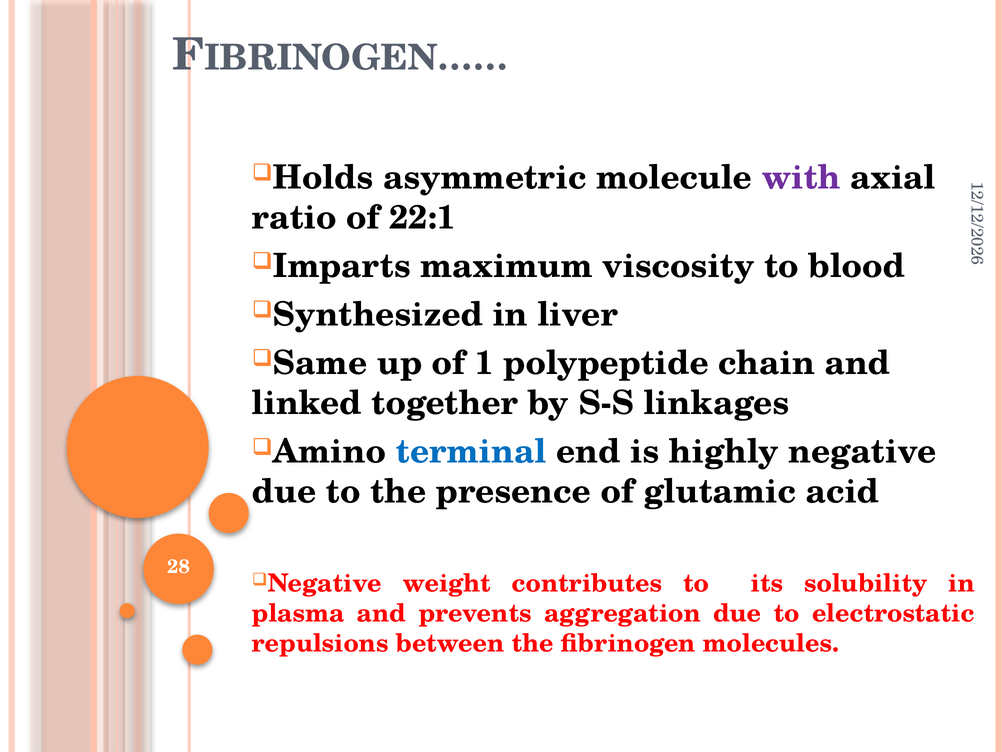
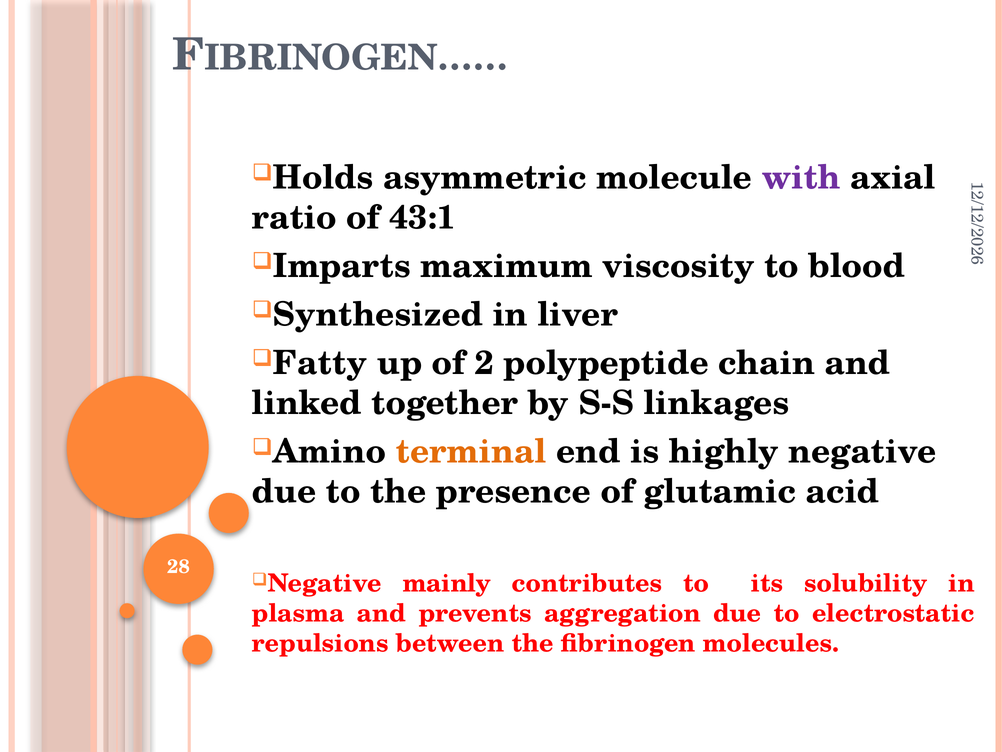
22:1: 22:1 -> 43:1 (423, 218)
Same: Same -> Fatty (320, 363)
of 1: 1 -> 2 (484, 363)
terminal colour: blue -> orange (471, 452)
weight: weight -> mainly (447, 583)
